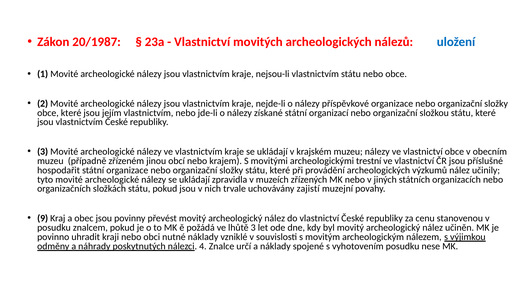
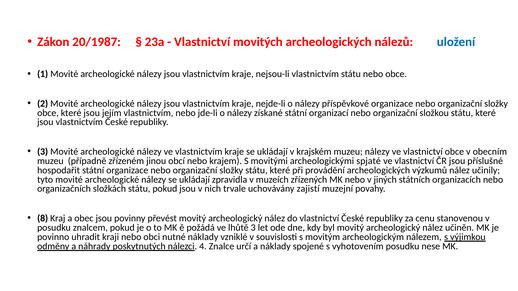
trestní: trestní -> spjaté (369, 161)
9: 9 -> 8 (43, 218)
